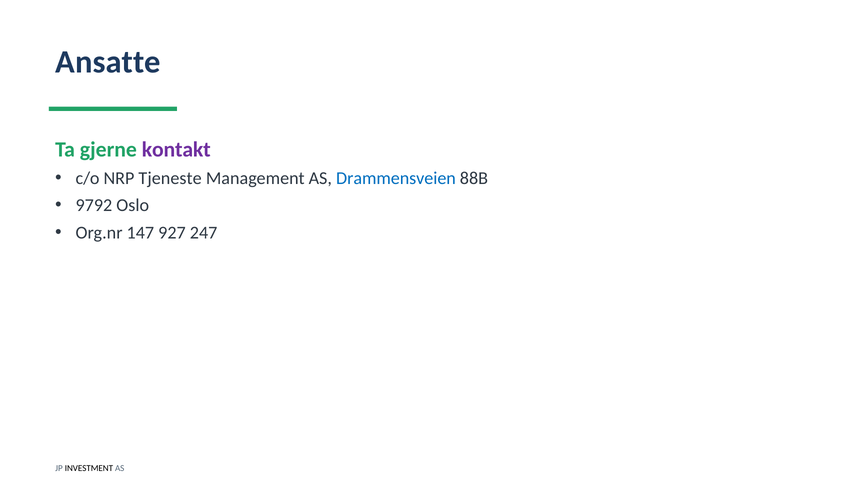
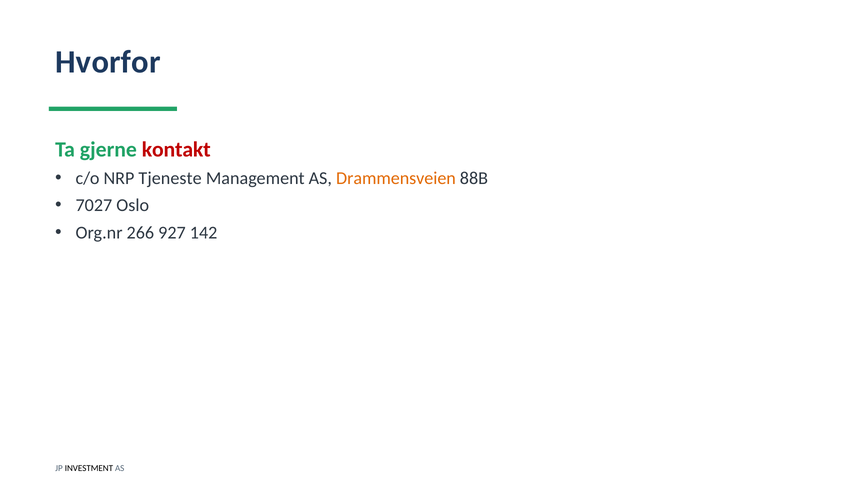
Ansatte: Ansatte -> Hvorfor (108, 62)
kontakt colour: purple -> red (176, 149)
Drammensveien colour: blue -> orange (396, 178)
9792: 9792 -> 7027 (94, 206)
147: 147 -> 266 (140, 233)
247: 247 -> 142 (204, 233)
